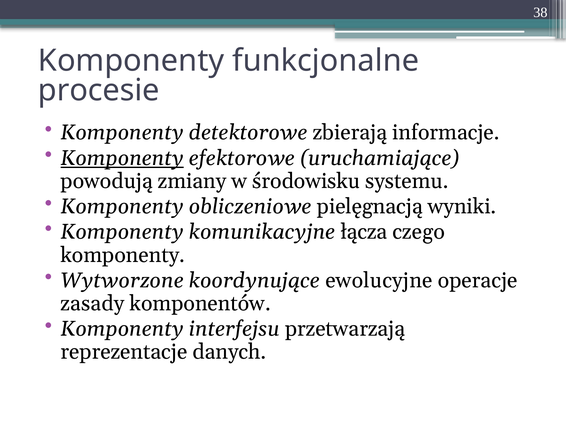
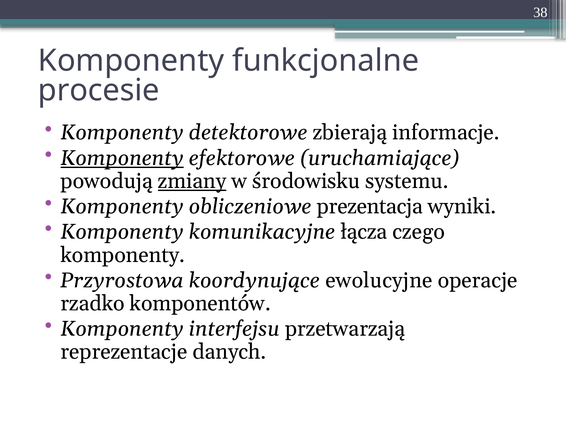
zmiany underline: none -> present (192, 181)
pielęgnacją: pielęgnacją -> prezentacja (370, 206)
Wytworzone: Wytworzone -> Przyrostowa (122, 280)
zasady: zasady -> rzadko (93, 303)
